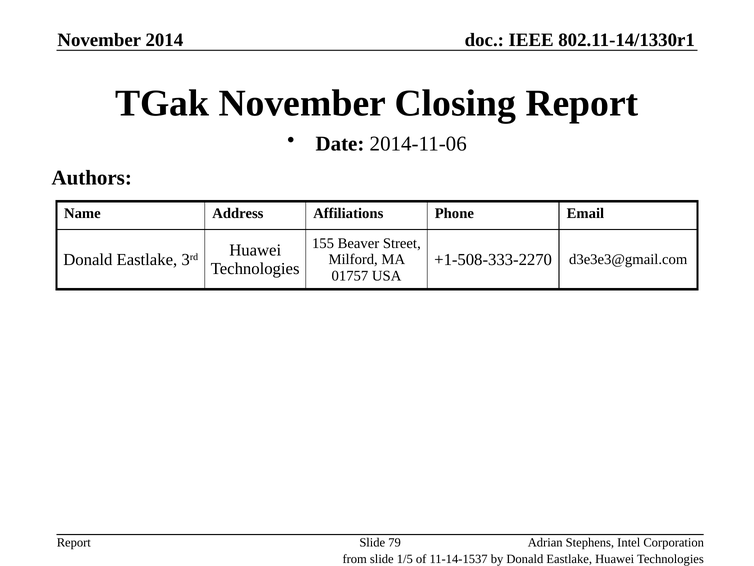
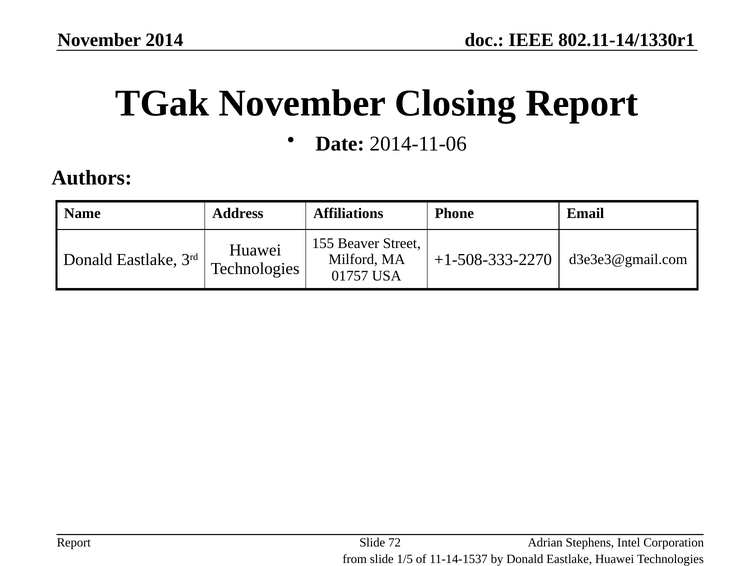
79: 79 -> 72 (395, 542)
